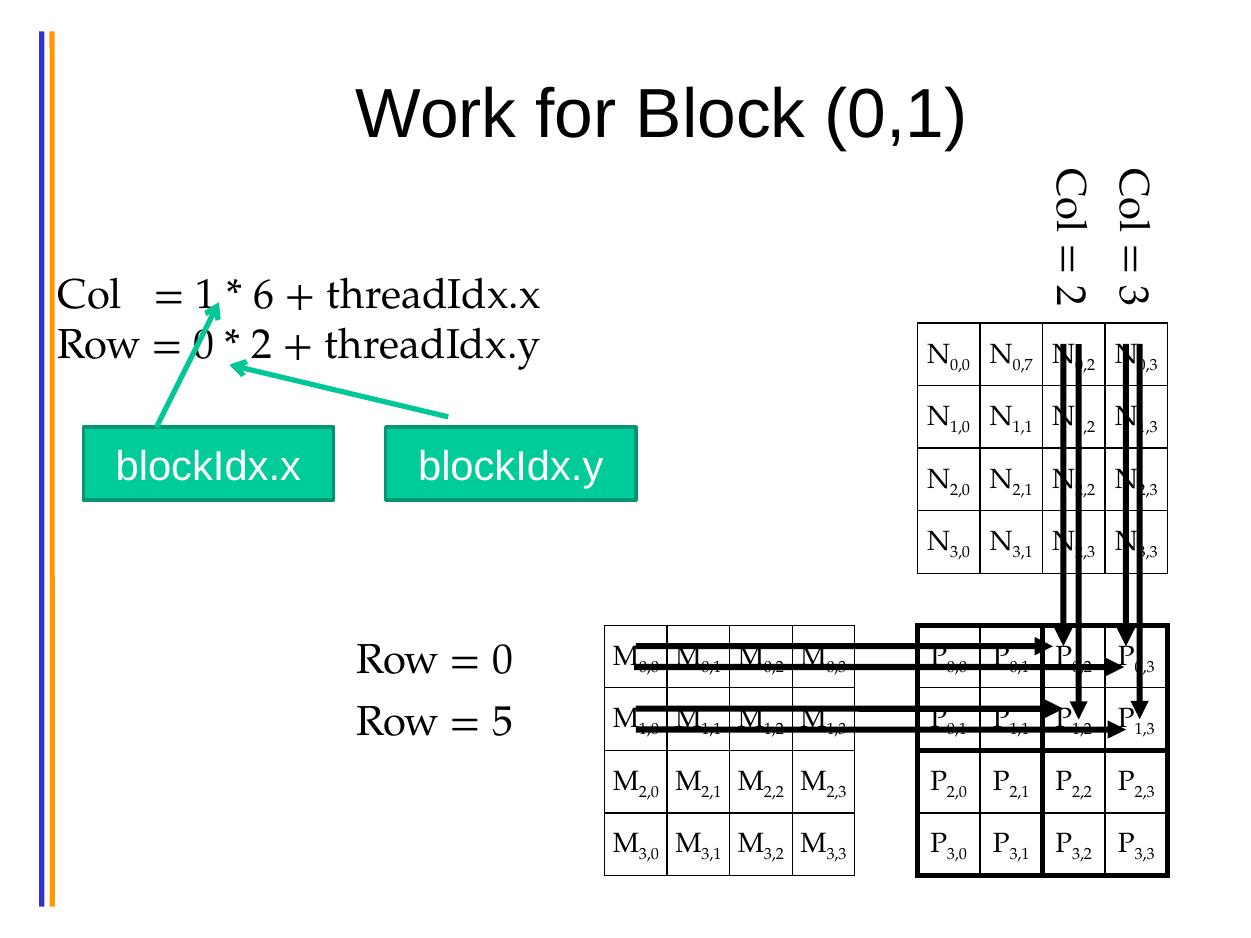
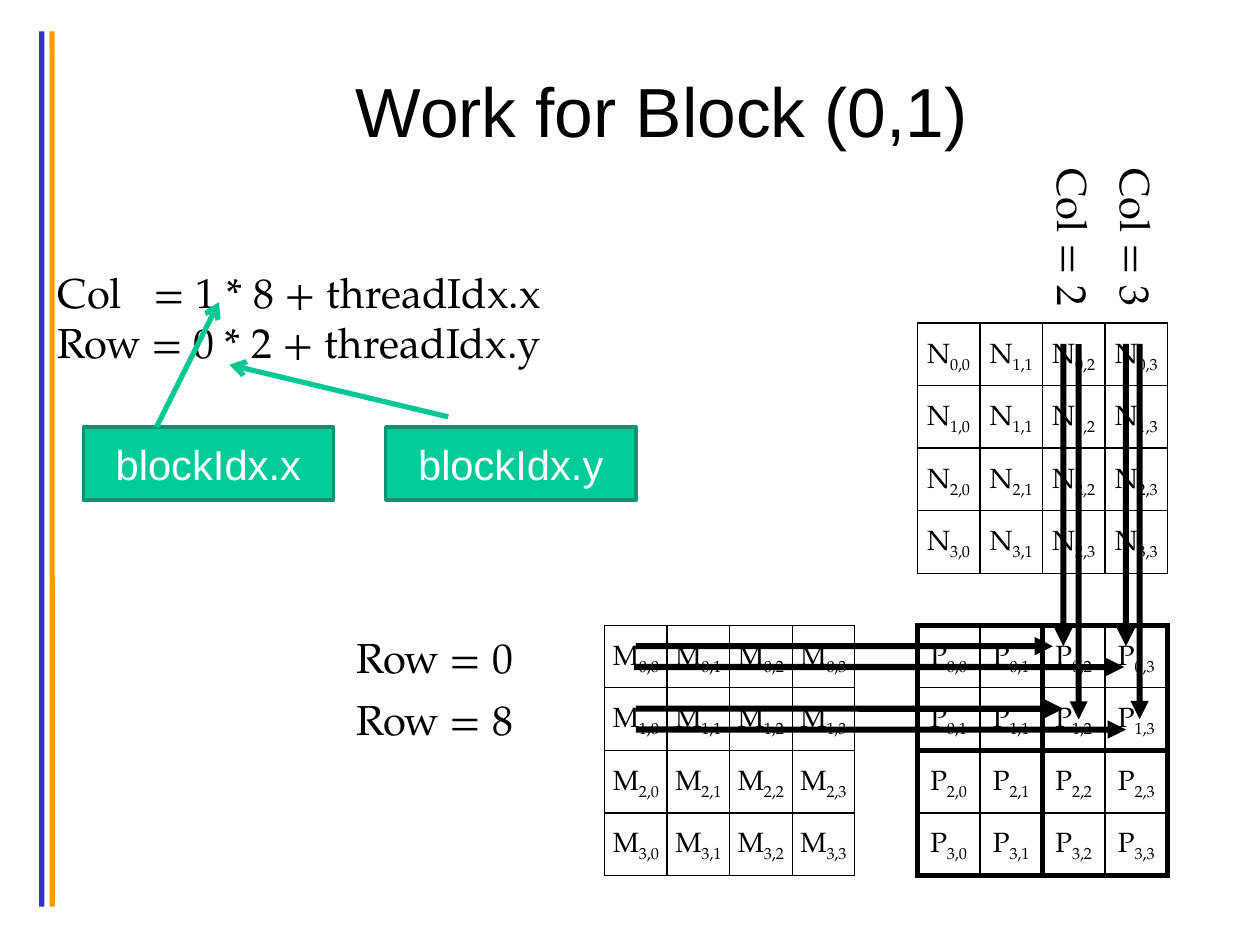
6: 6 -> 8 (264, 295)
0,7: 0,7 -> 1,1 (1023, 365)
5: 5 -> 8 (502, 722)
